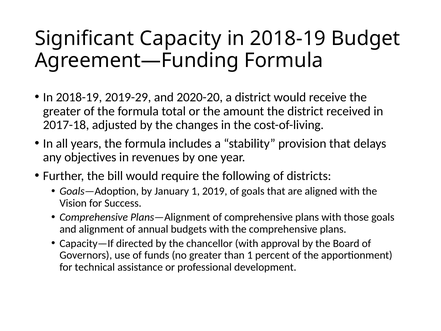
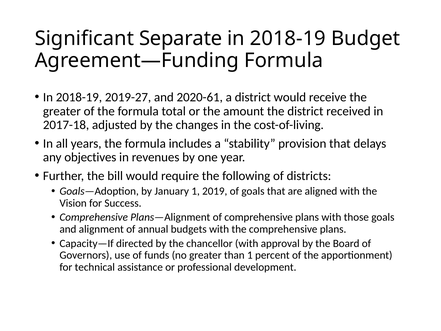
Capacity: Capacity -> Separate (181, 39)
2019-29: 2019-29 -> 2019-27 (128, 97)
2020-20: 2020-20 -> 2020-61 (200, 97)
